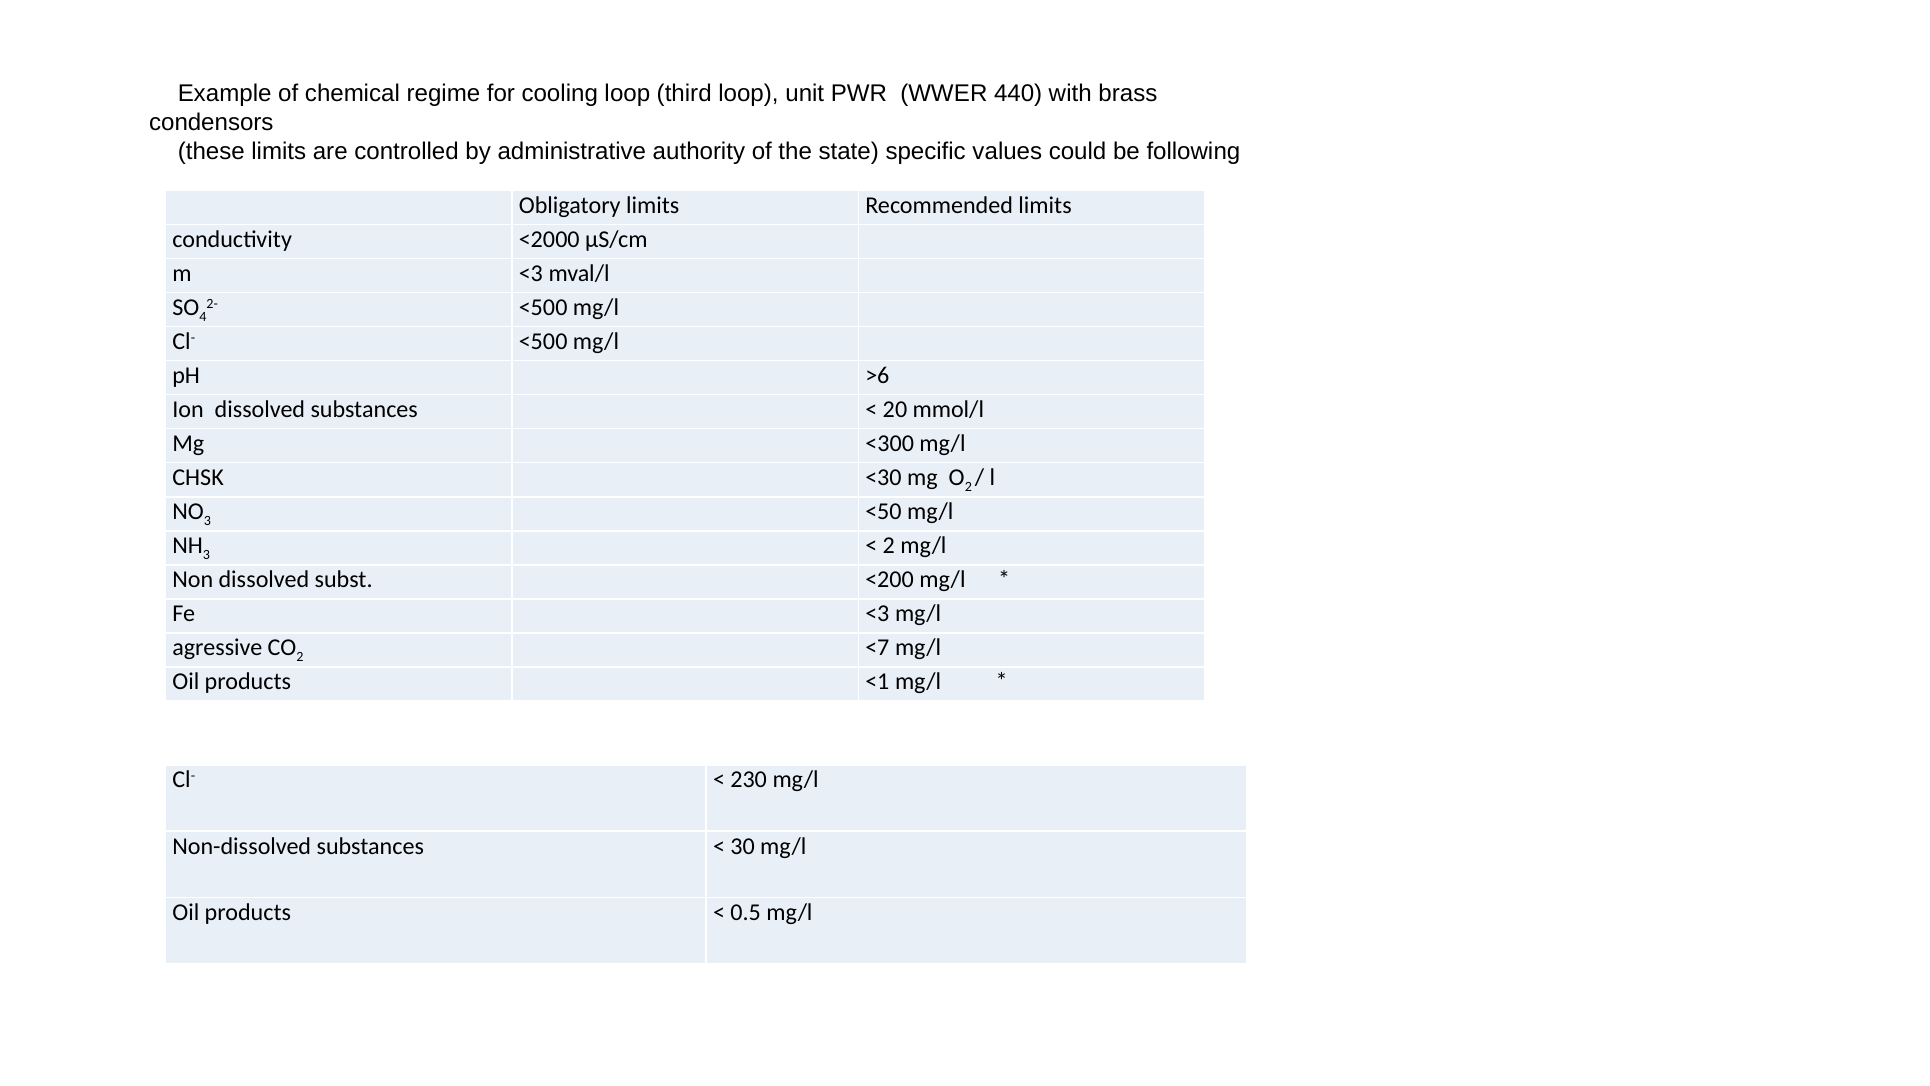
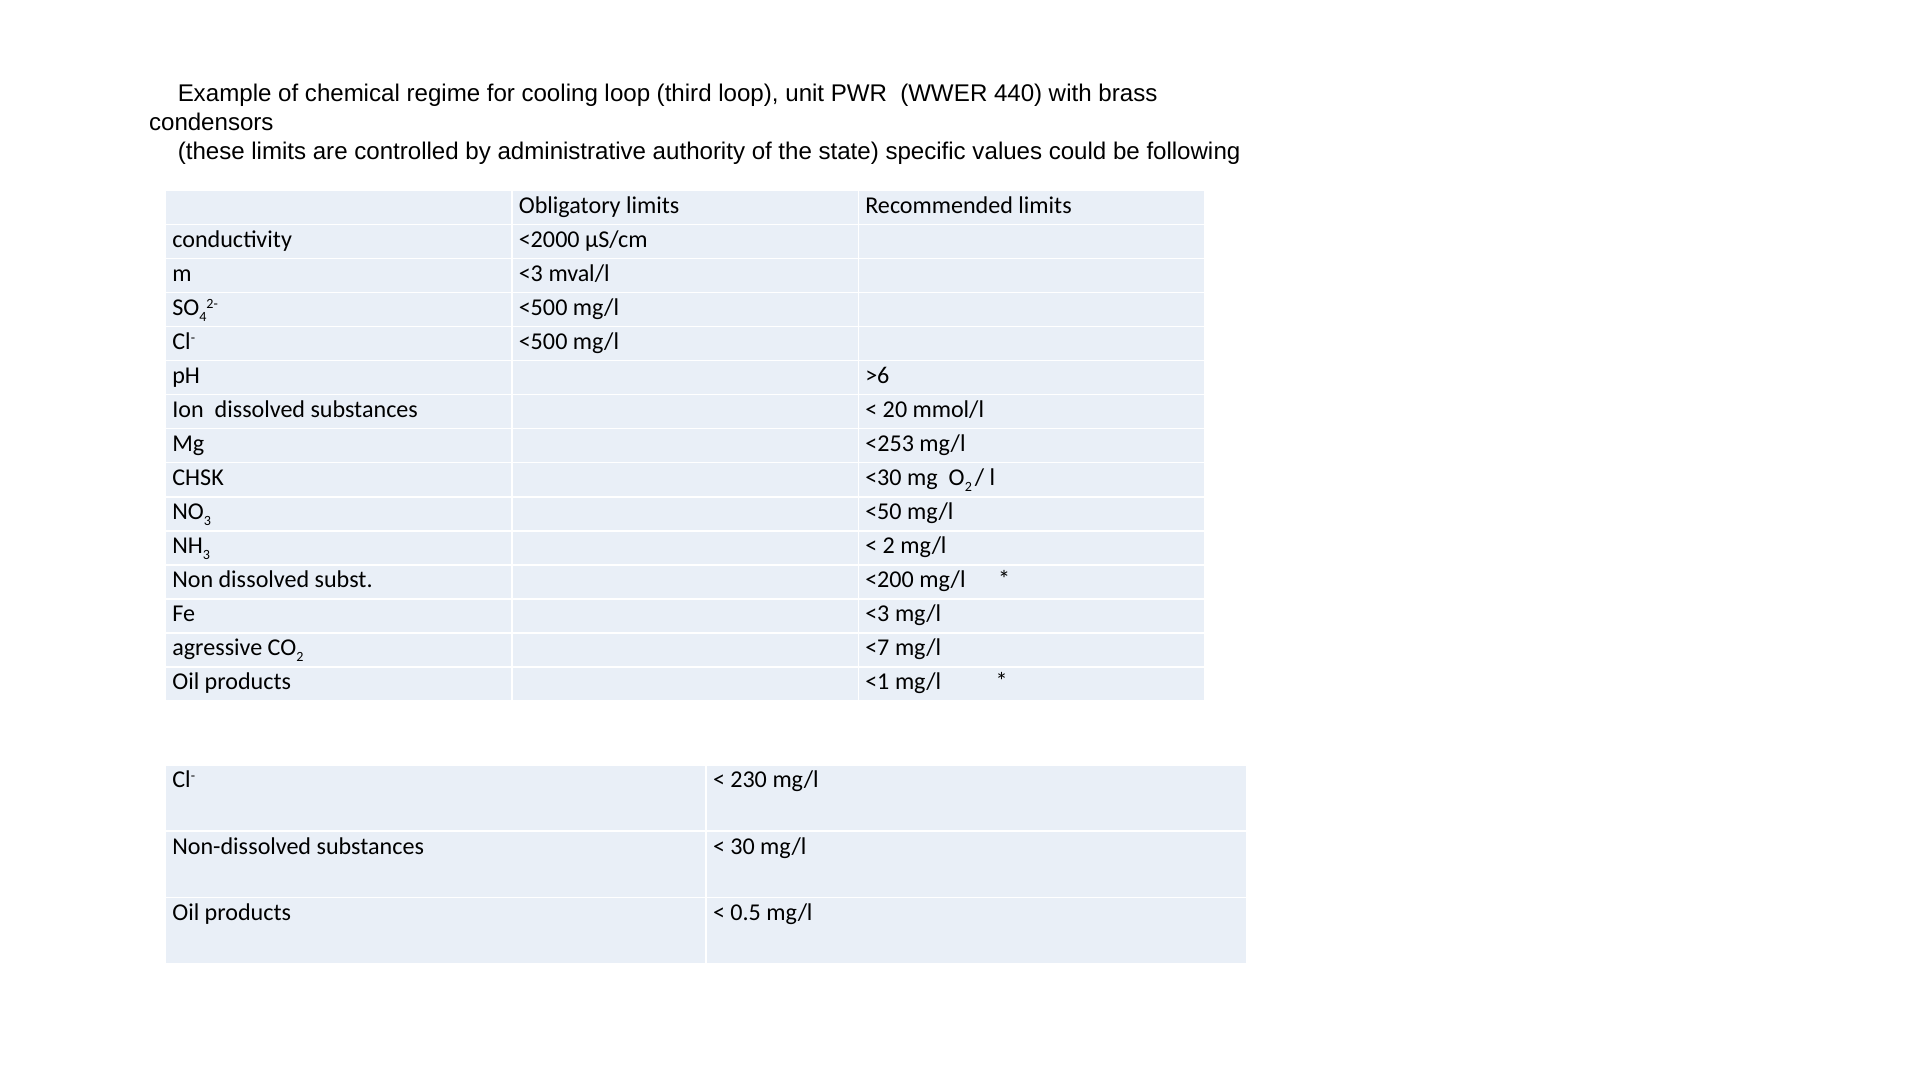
<300: <300 -> <253 (890, 443)
